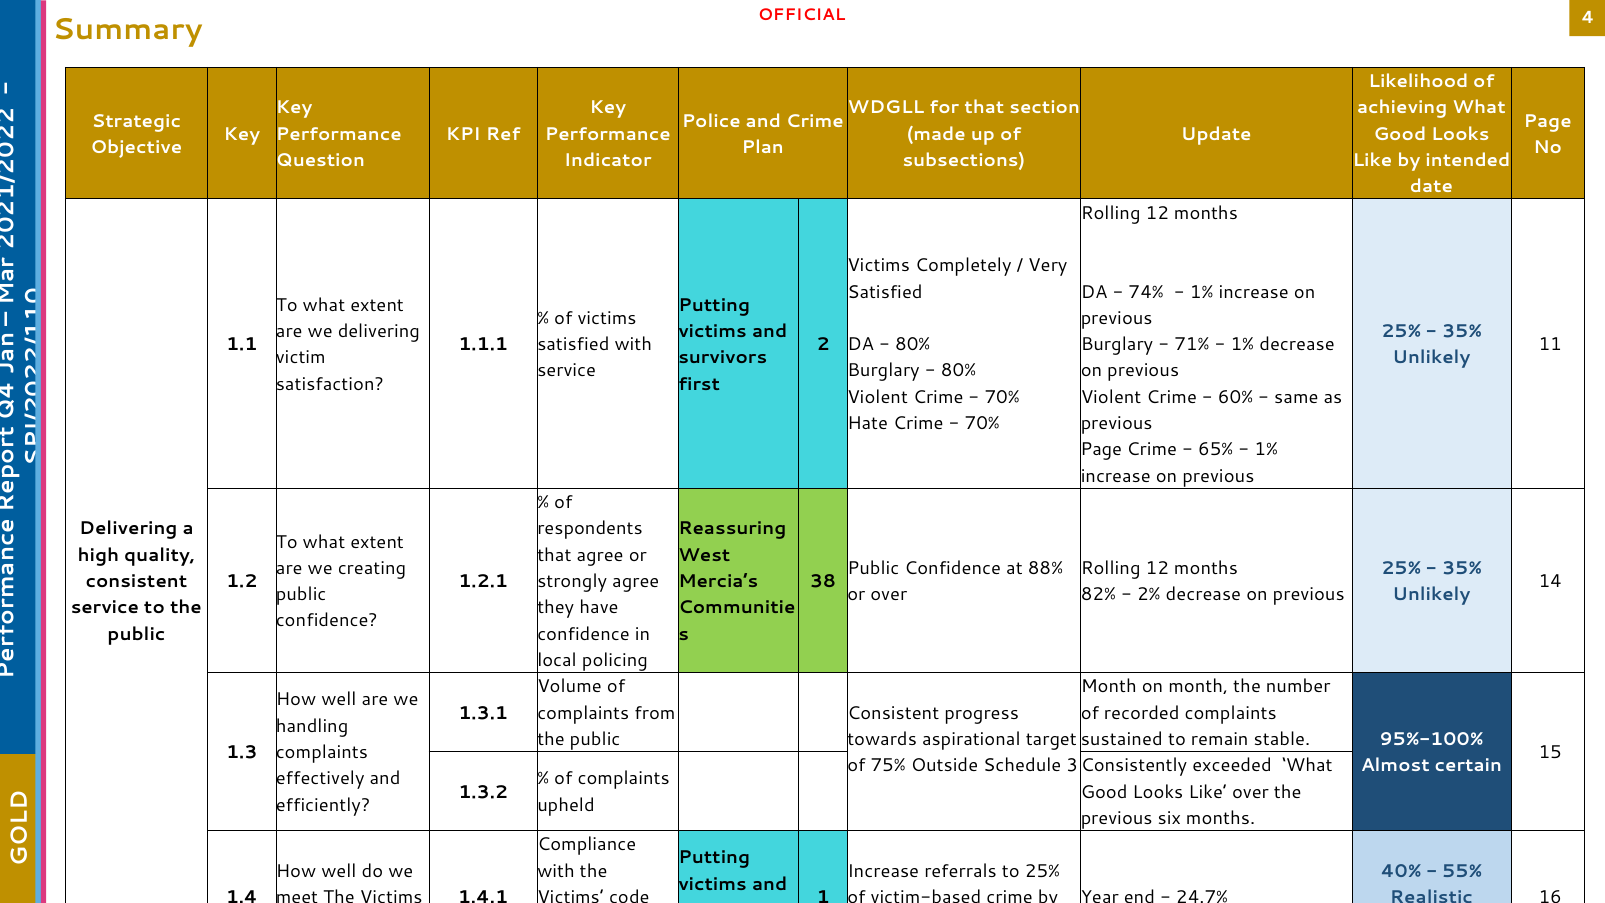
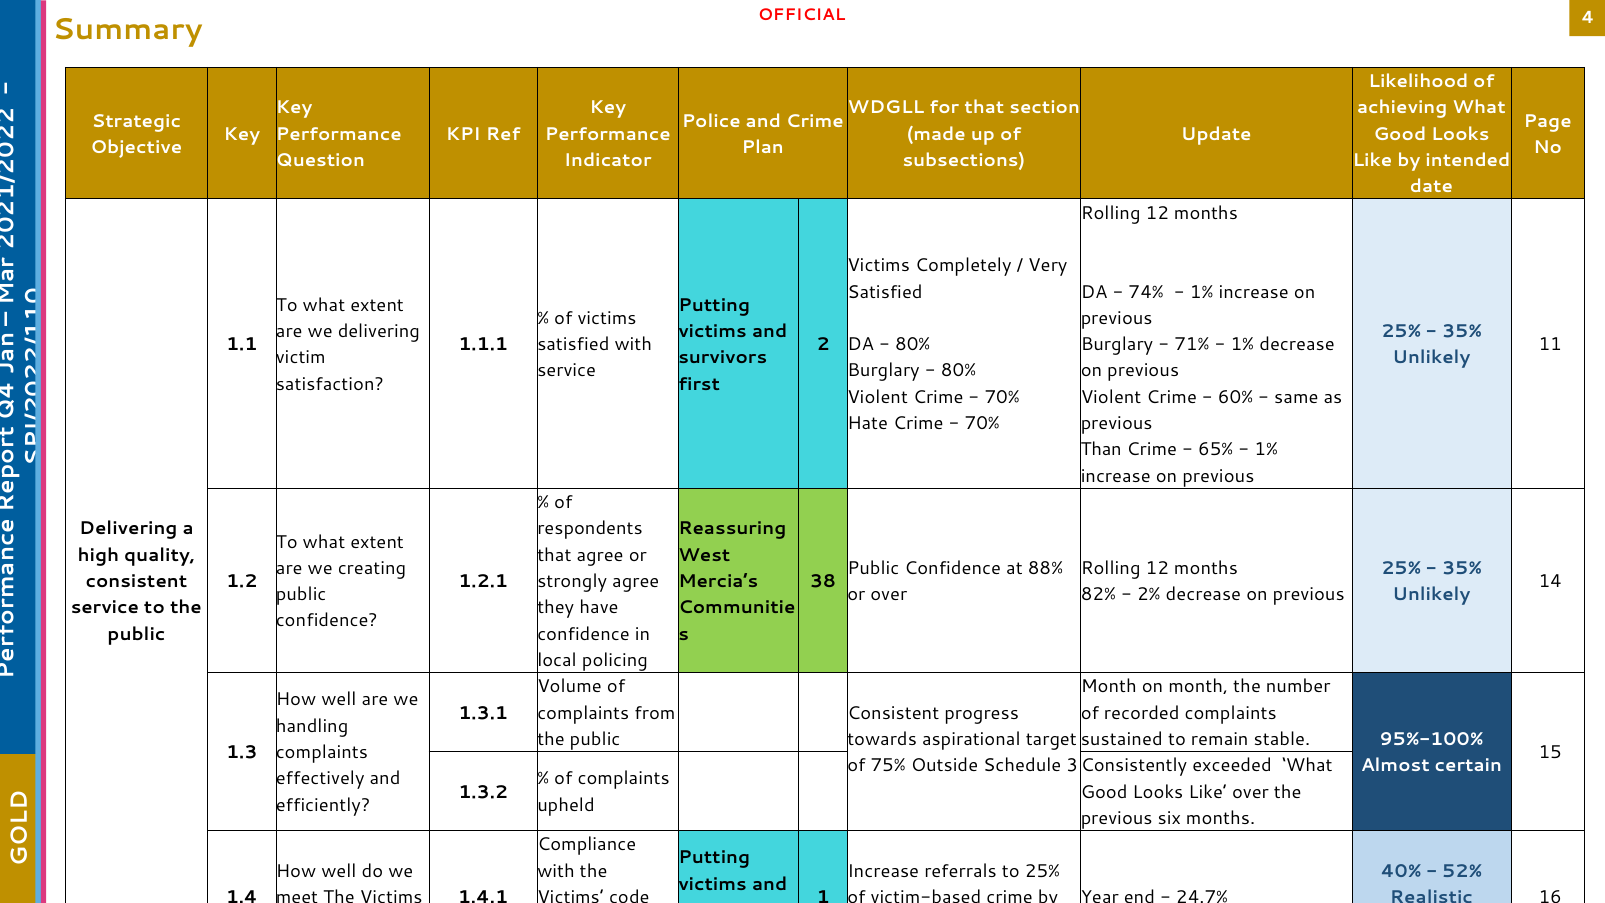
Page: Page -> Than (1101, 450)
55%: 55% -> 52% (1462, 871)
